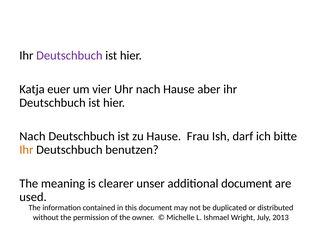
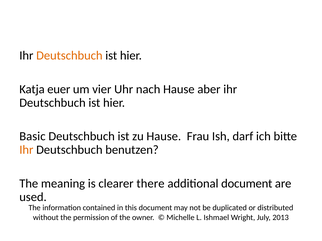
Deutschbuch colour: purple -> orange (69, 56)
Nach: Nach -> Basic (32, 137)
unser: unser -> there (150, 184)
